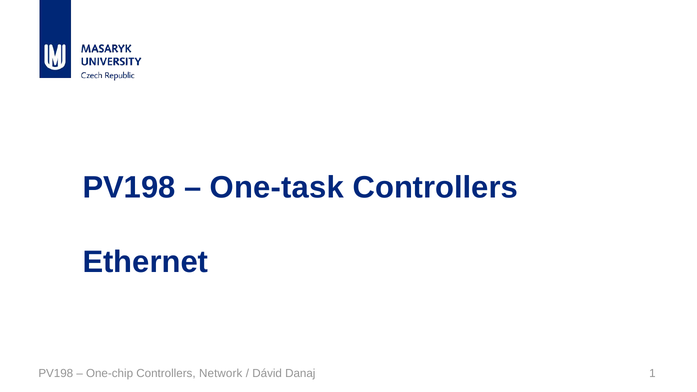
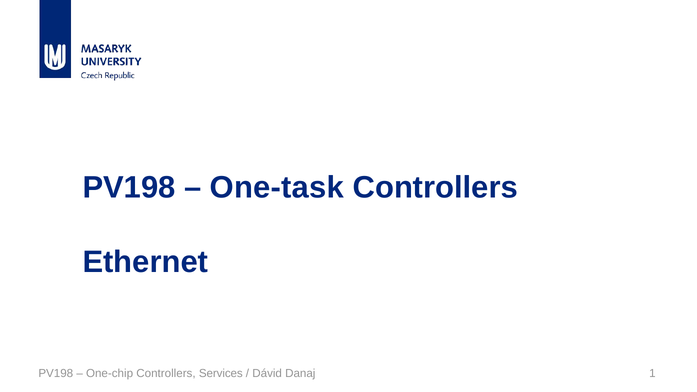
Network: Network -> Services (221, 374)
